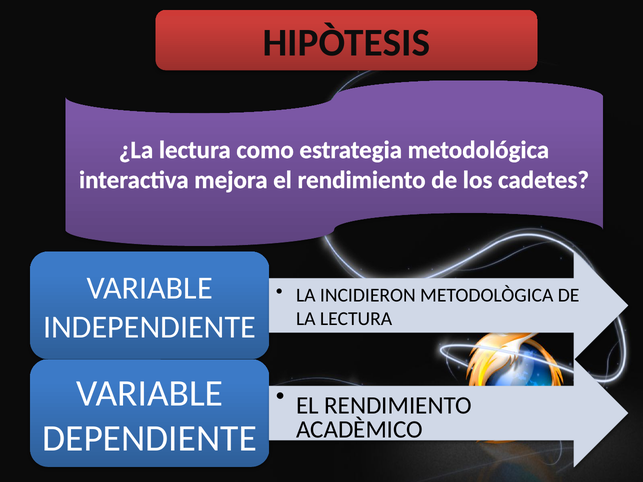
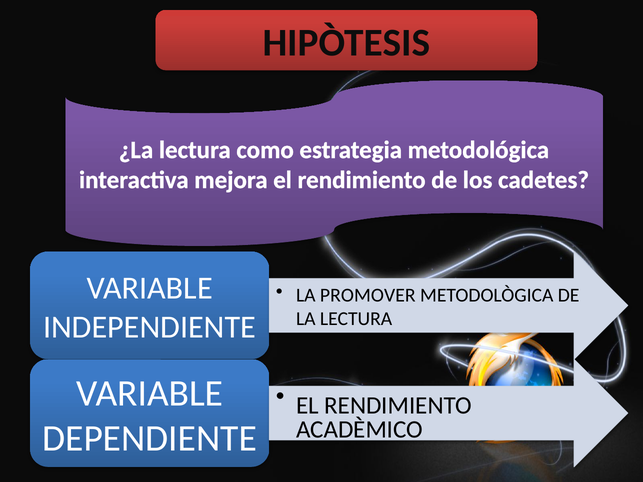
INCIDIERON: INCIDIERON -> PROMOVER (368, 295)
